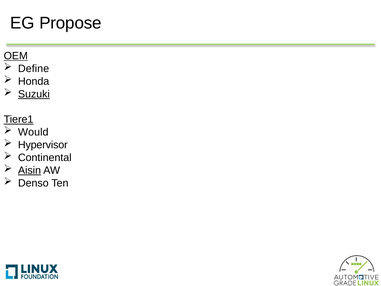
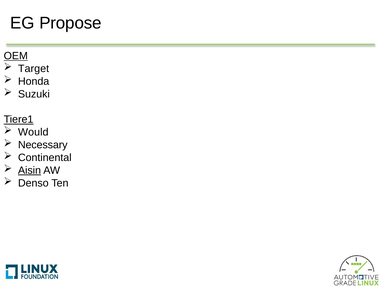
Define: Define -> Target (34, 69)
Suzuki underline: present -> none (34, 94)
Hypervisor: Hypervisor -> Necessary (43, 145)
